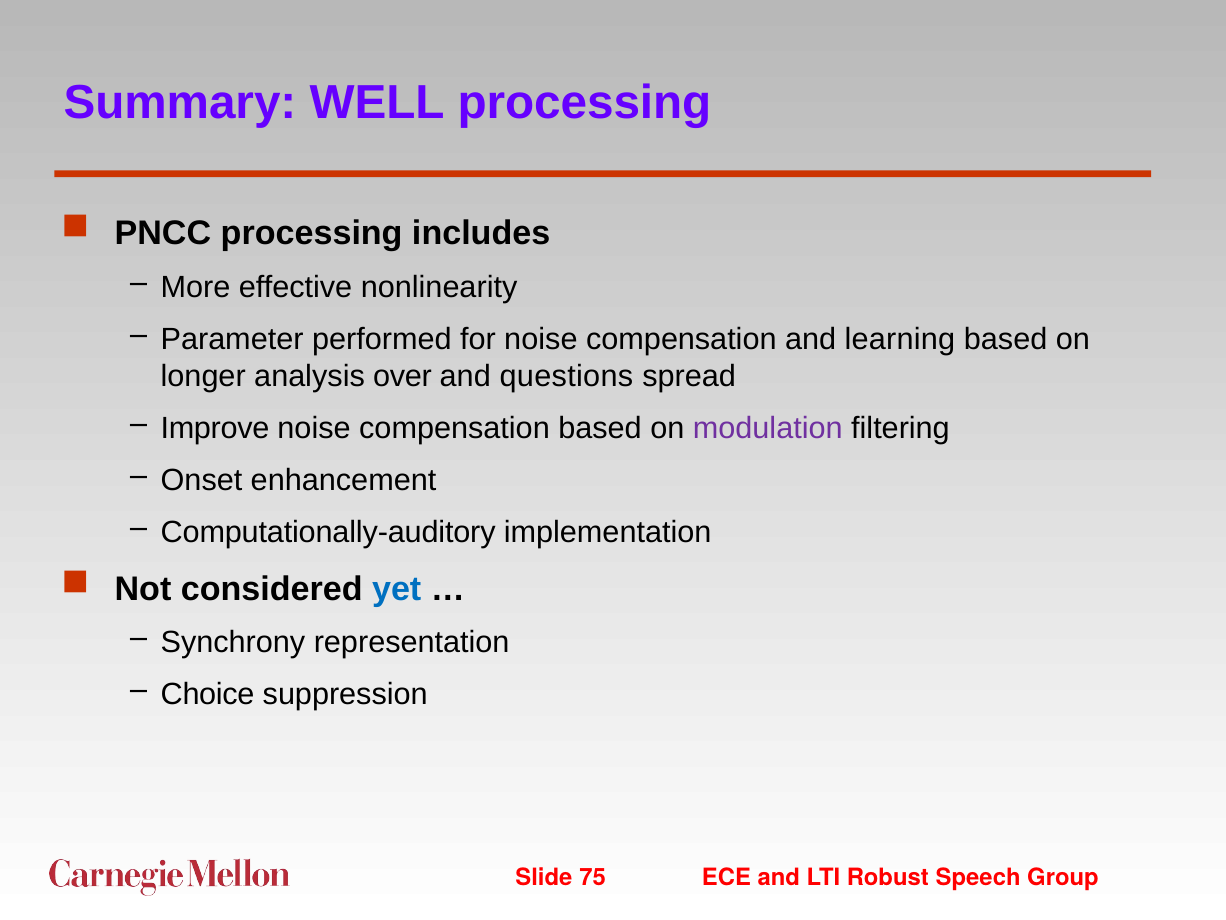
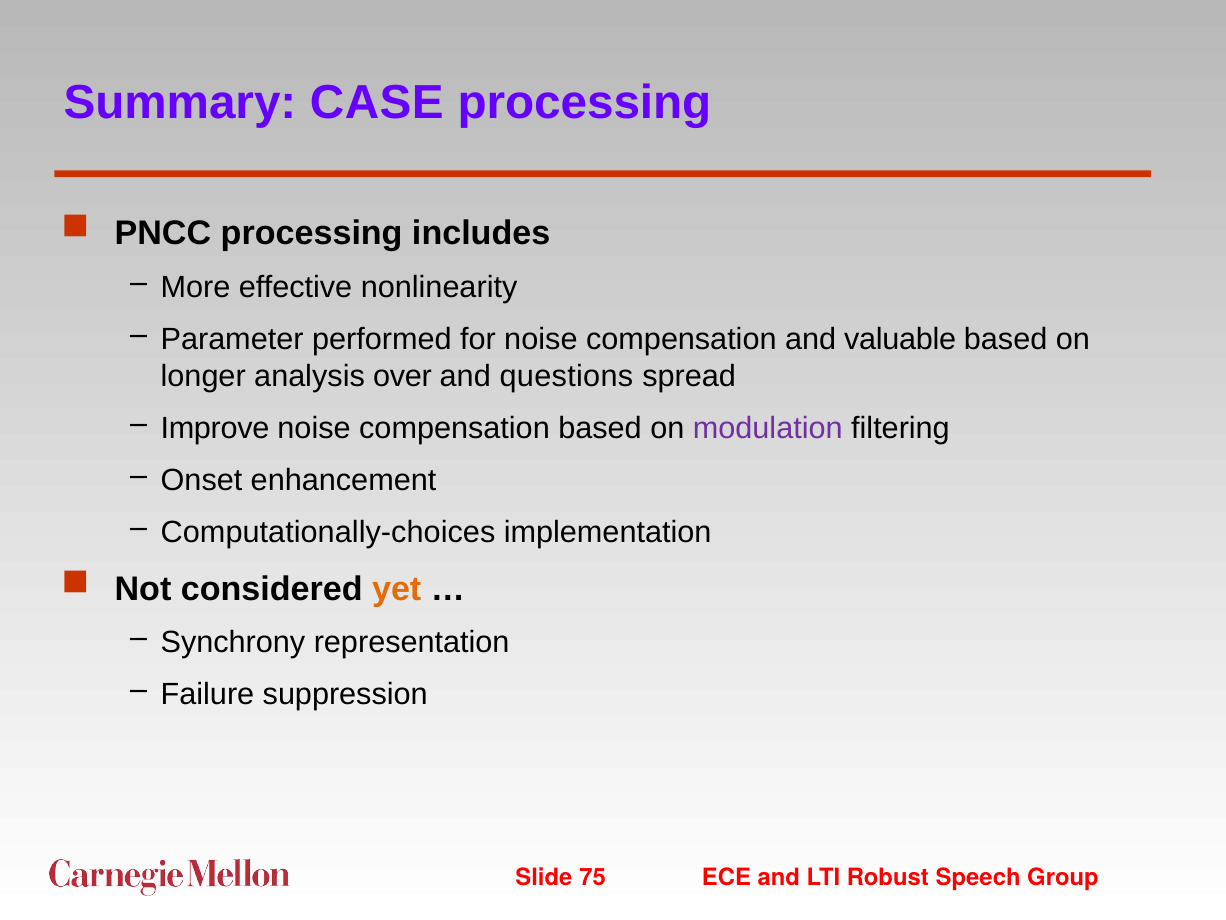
WELL: WELL -> CASE (377, 102)
learning: learning -> valuable (900, 339)
Computationally-auditory: Computationally-auditory -> Computationally-choices (328, 532)
yet colour: blue -> orange (397, 588)
Choice: Choice -> Failure (207, 694)
